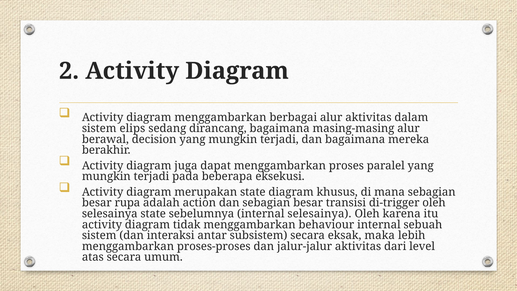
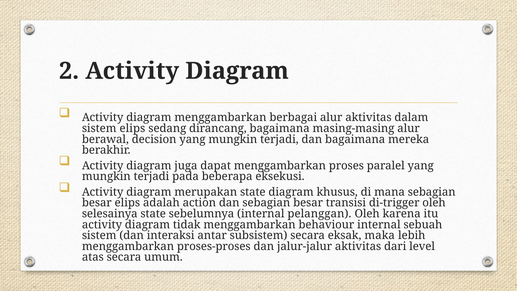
besar rupa: rupa -> elips (127, 203)
internal selesainya: selesainya -> pelanggan (319, 214)
